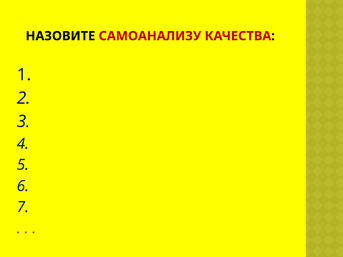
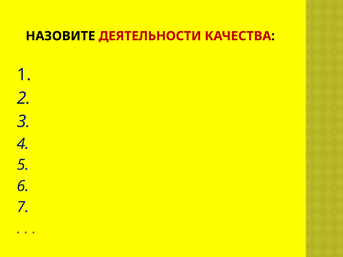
САМОАНАЛИЗУ: САМОАНАЛИЗУ -> ДЕЯТЕЛЬНОСТИ (150, 36)
